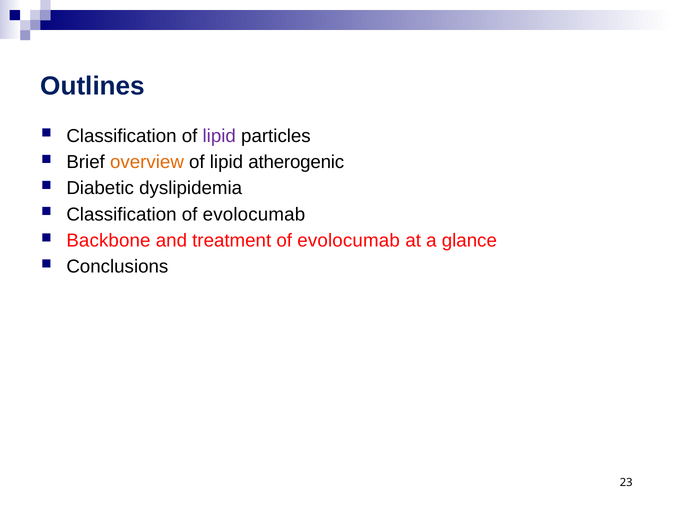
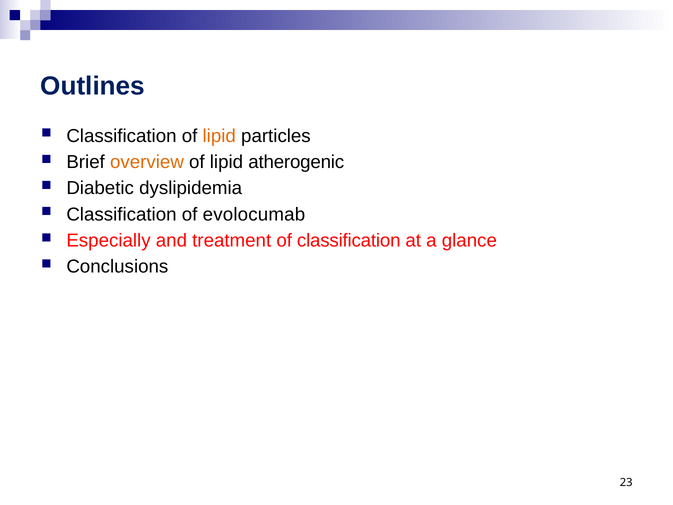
lipid colour: purple -> orange (219, 136)
Backbone: Backbone -> Especially (109, 240)
treatment of evolocumab: evolocumab -> classification (349, 240)
